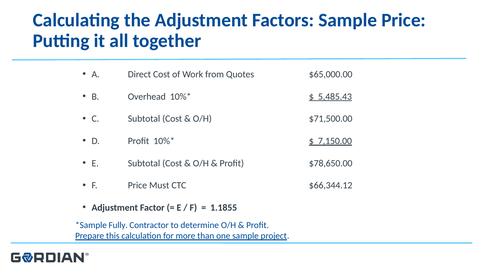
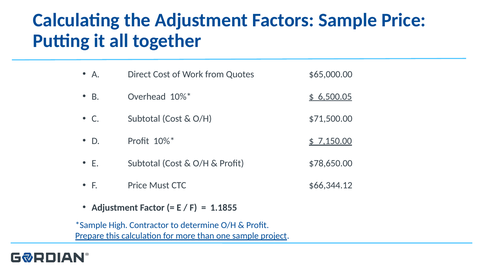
5,485.43: 5,485.43 -> 6,500.05 (335, 96)
Fully: Fully -> High (118, 225)
